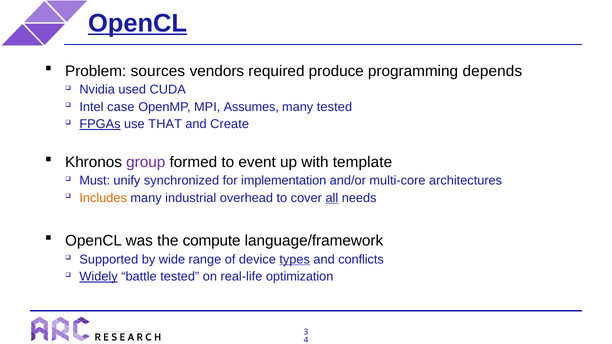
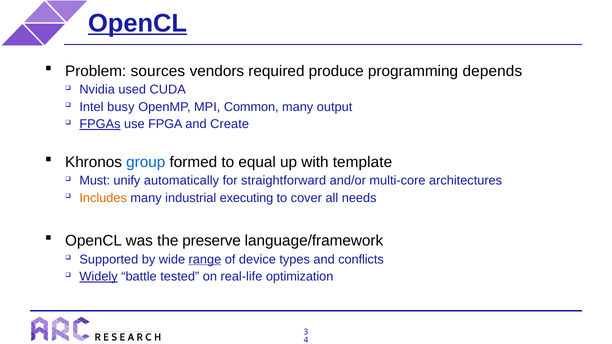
case: case -> busy (121, 107)
Assumes: Assumes -> Common (251, 107)
many tested: tested -> output (335, 107)
THAT: THAT -> FPGA (165, 124)
group colour: purple -> blue (146, 162)
event: event -> equal (257, 162)
synchronized: synchronized -> automatically (181, 181)
implementation: implementation -> straightforward (284, 181)
overhead: overhead -> executing (246, 198)
all underline: present -> none (332, 198)
compute: compute -> preserve (212, 241)
range underline: none -> present (205, 260)
types underline: present -> none (295, 260)
